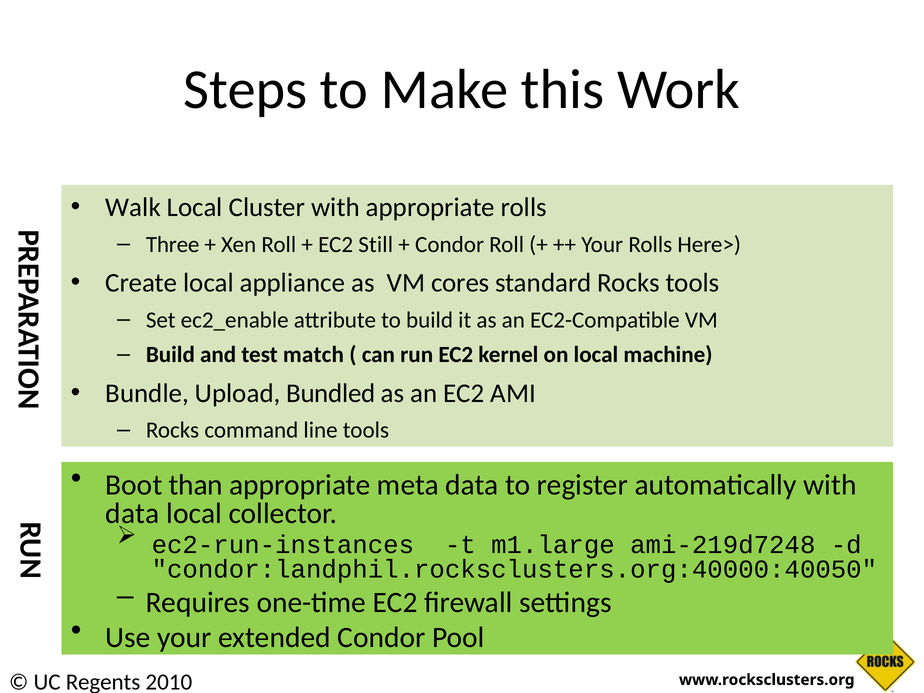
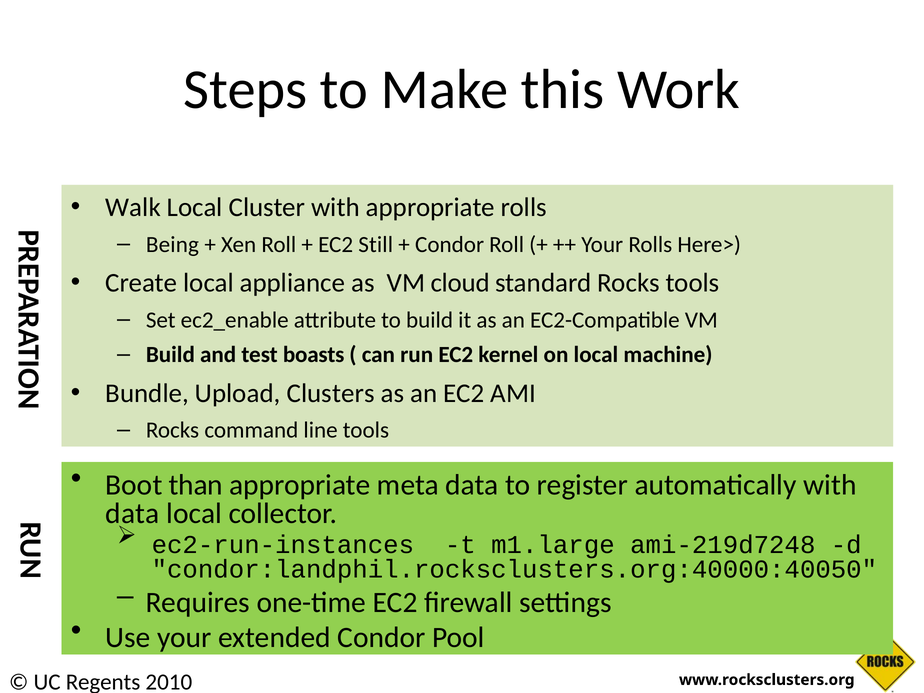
Three: Three -> Being (172, 244)
cores: cores -> cloud (460, 283)
match: match -> boasts (314, 355)
Bundled: Bundled -> Clusters (331, 393)
